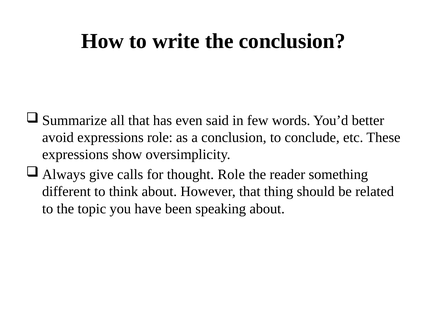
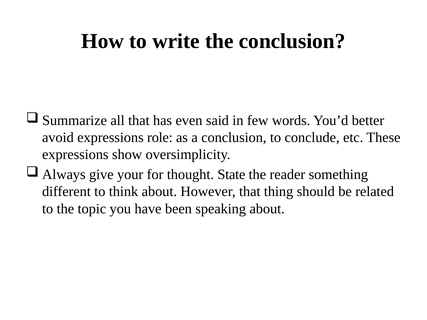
calls: calls -> your (130, 175)
thought Role: Role -> State (231, 175)
